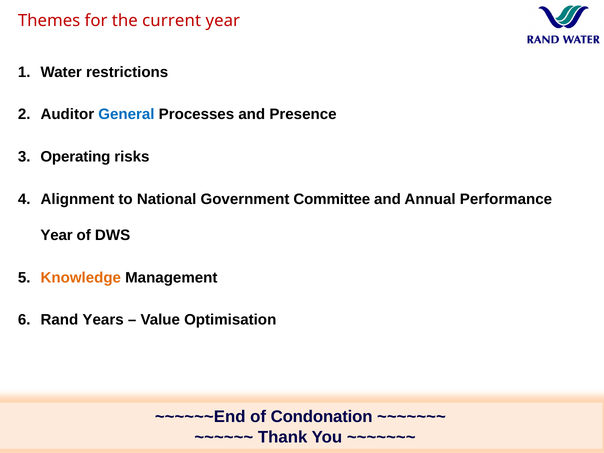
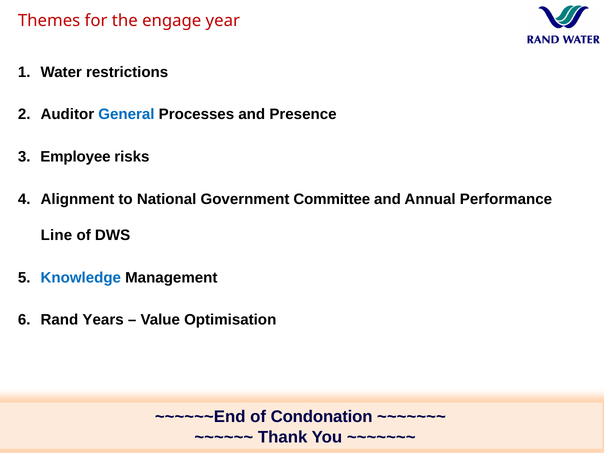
current: current -> engage (172, 21)
Operating: Operating -> Employee (75, 157)
Year: Year -> Line (56, 235)
Knowledge colour: orange -> blue (81, 278)
